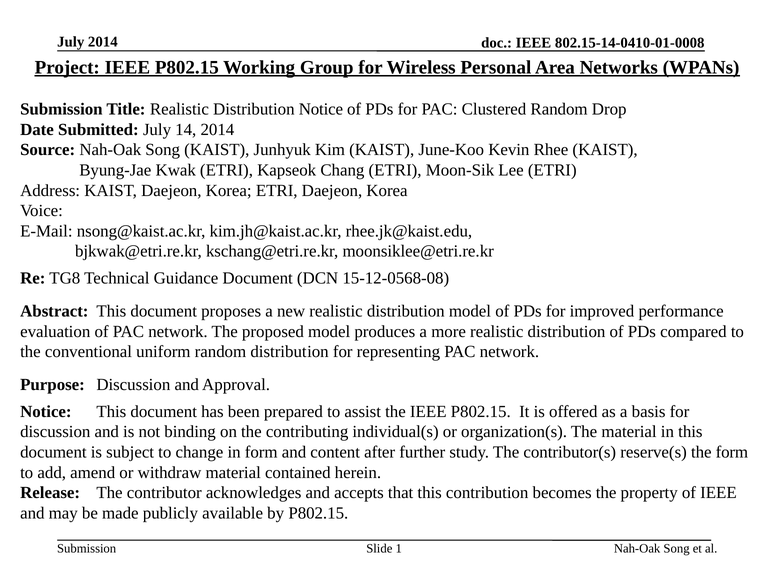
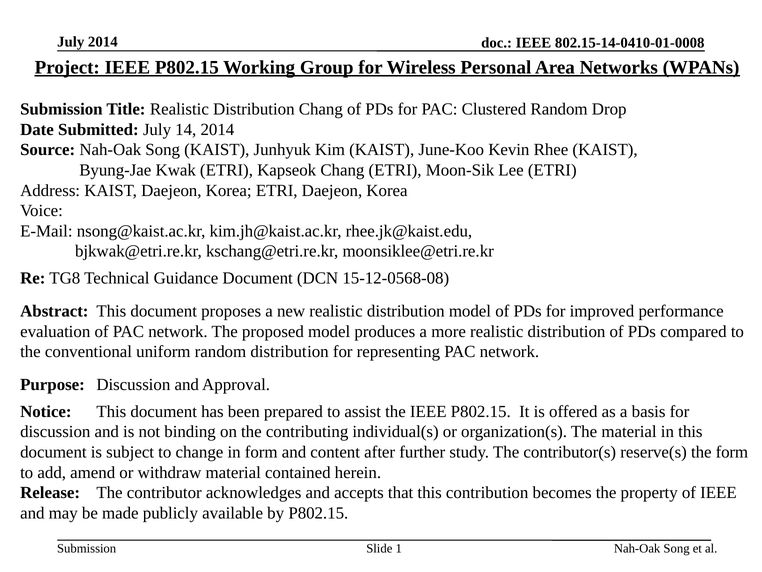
Distribution Notice: Notice -> Chang (321, 109)
